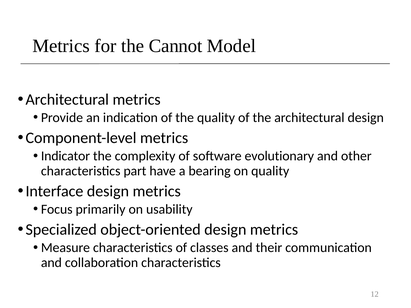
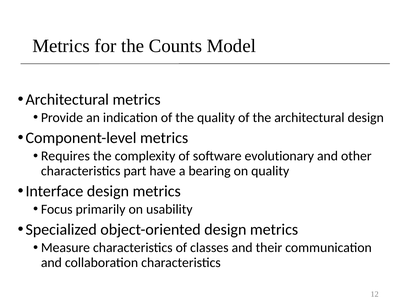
Cannot: Cannot -> Counts (175, 46)
Indicator: Indicator -> Requires (65, 156)
